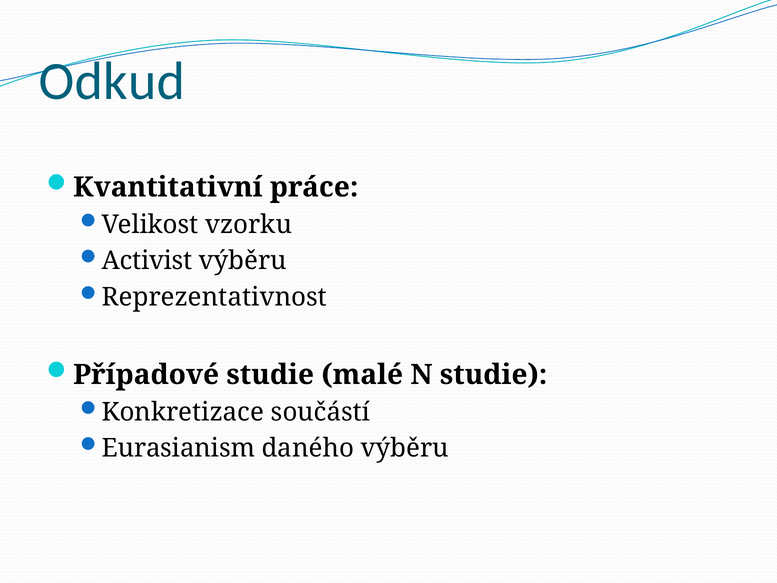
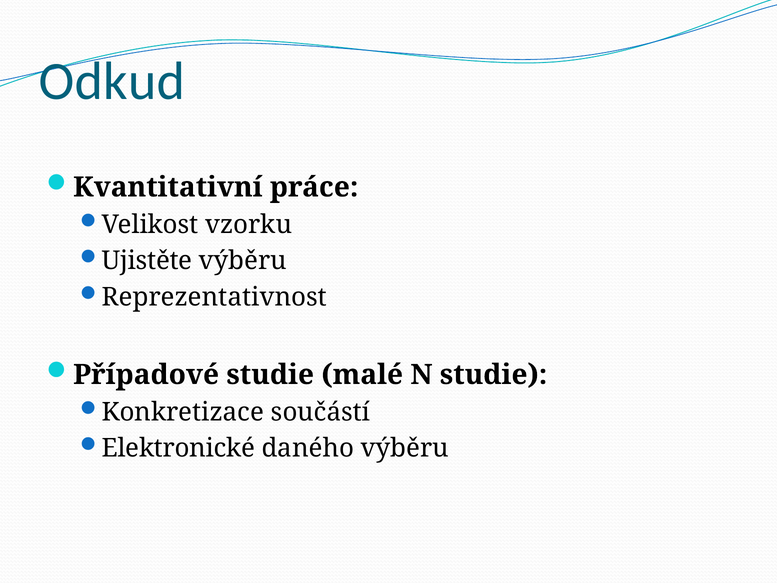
Activist: Activist -> Ujistěte (147, 261)
Eurasianism: Eurasianism -> Elektronické (178, 448)
